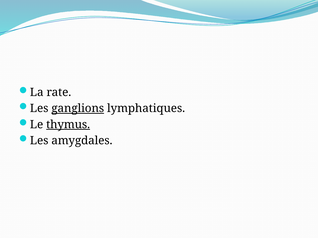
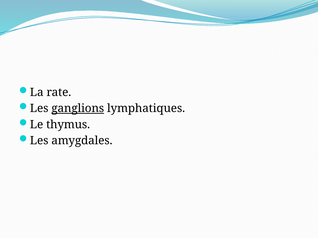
thymus underline: present -> none (68, 125)
